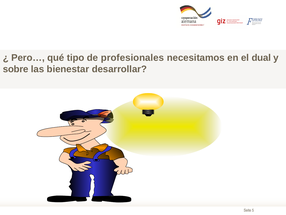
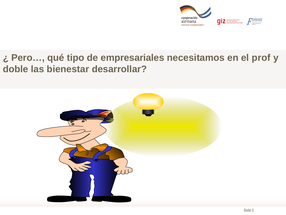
profesionales: profesionales -> empresariales (133, 58)
dual: dual -> prof (261, 58)
sobre: sobre -> doble (16, 69)
